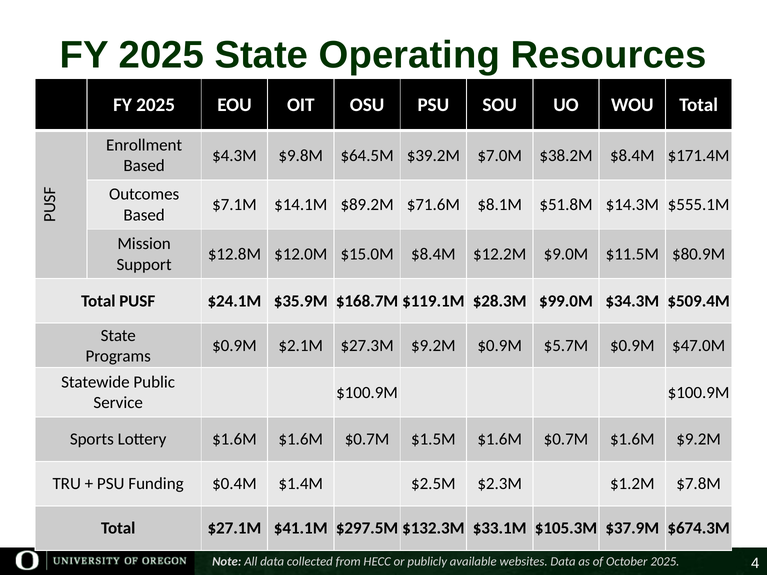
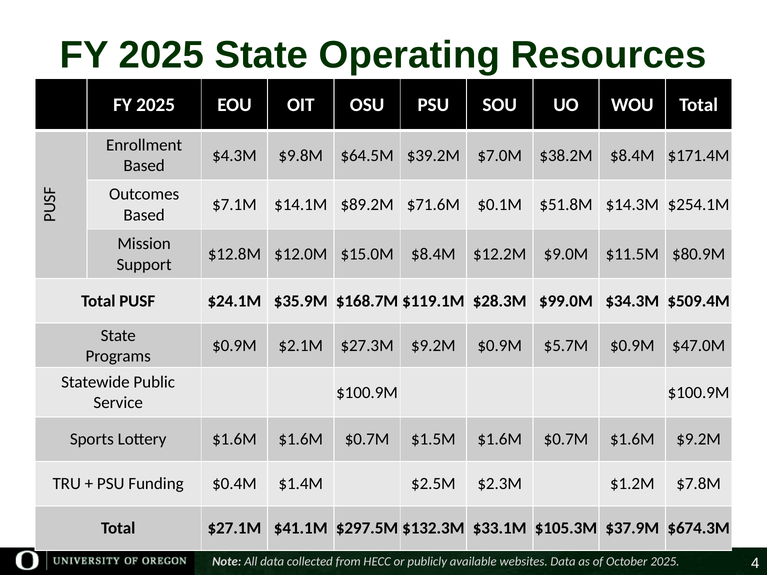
$8.1M: $8.1M -> $0.1M (500, 205)
$555.1M: $555.1M -> $254.1M (699, 205)
